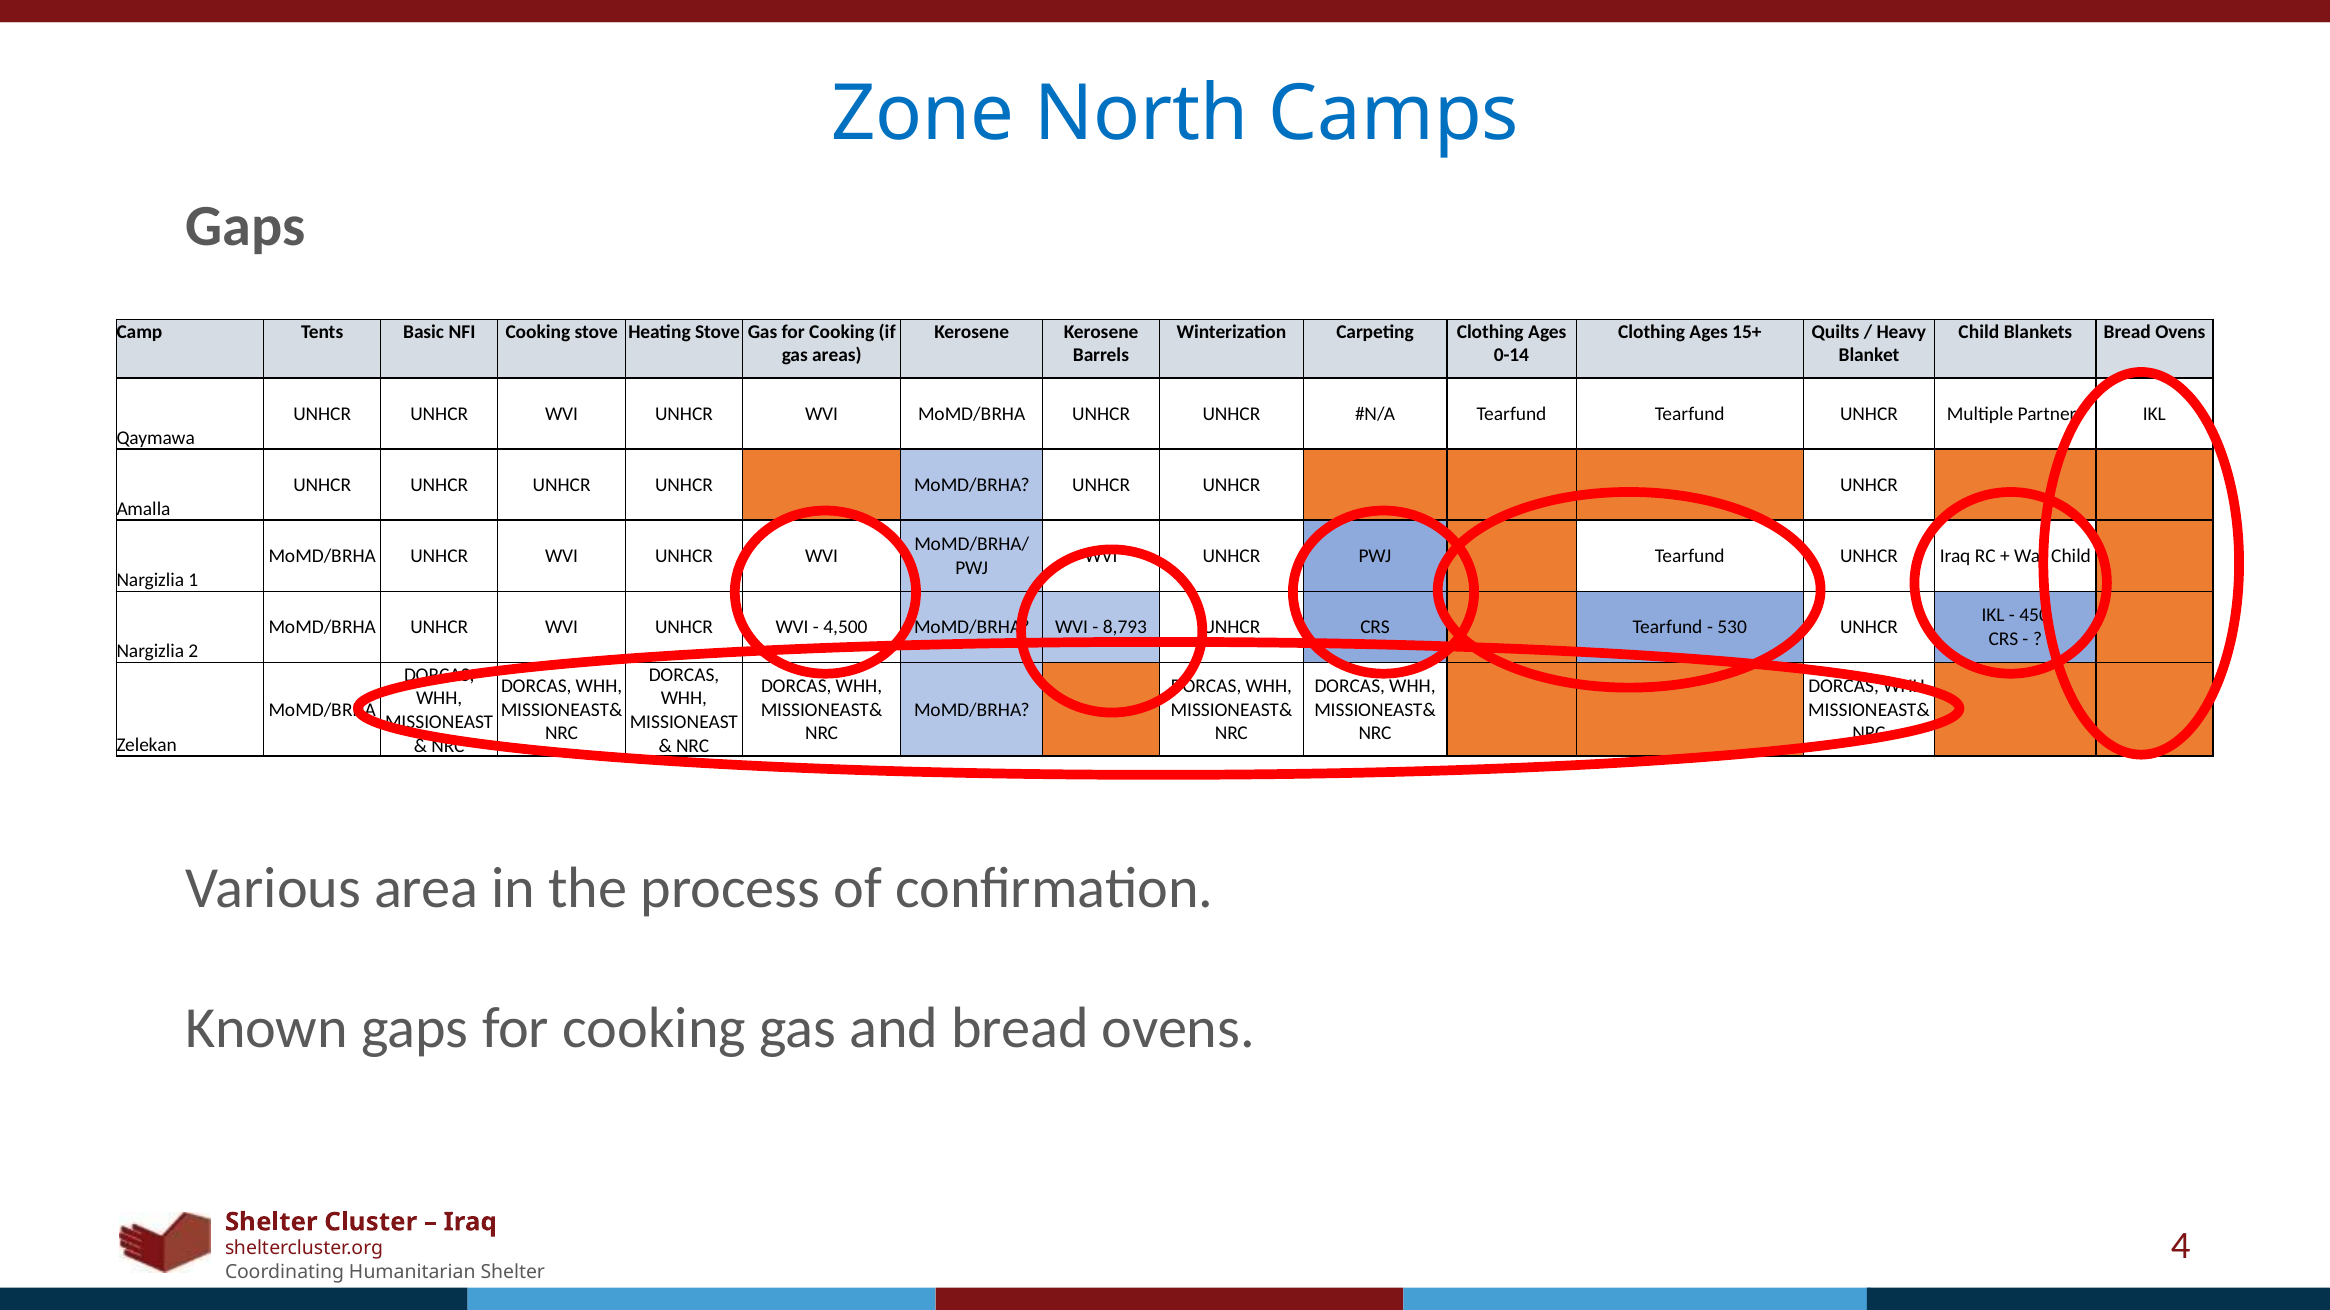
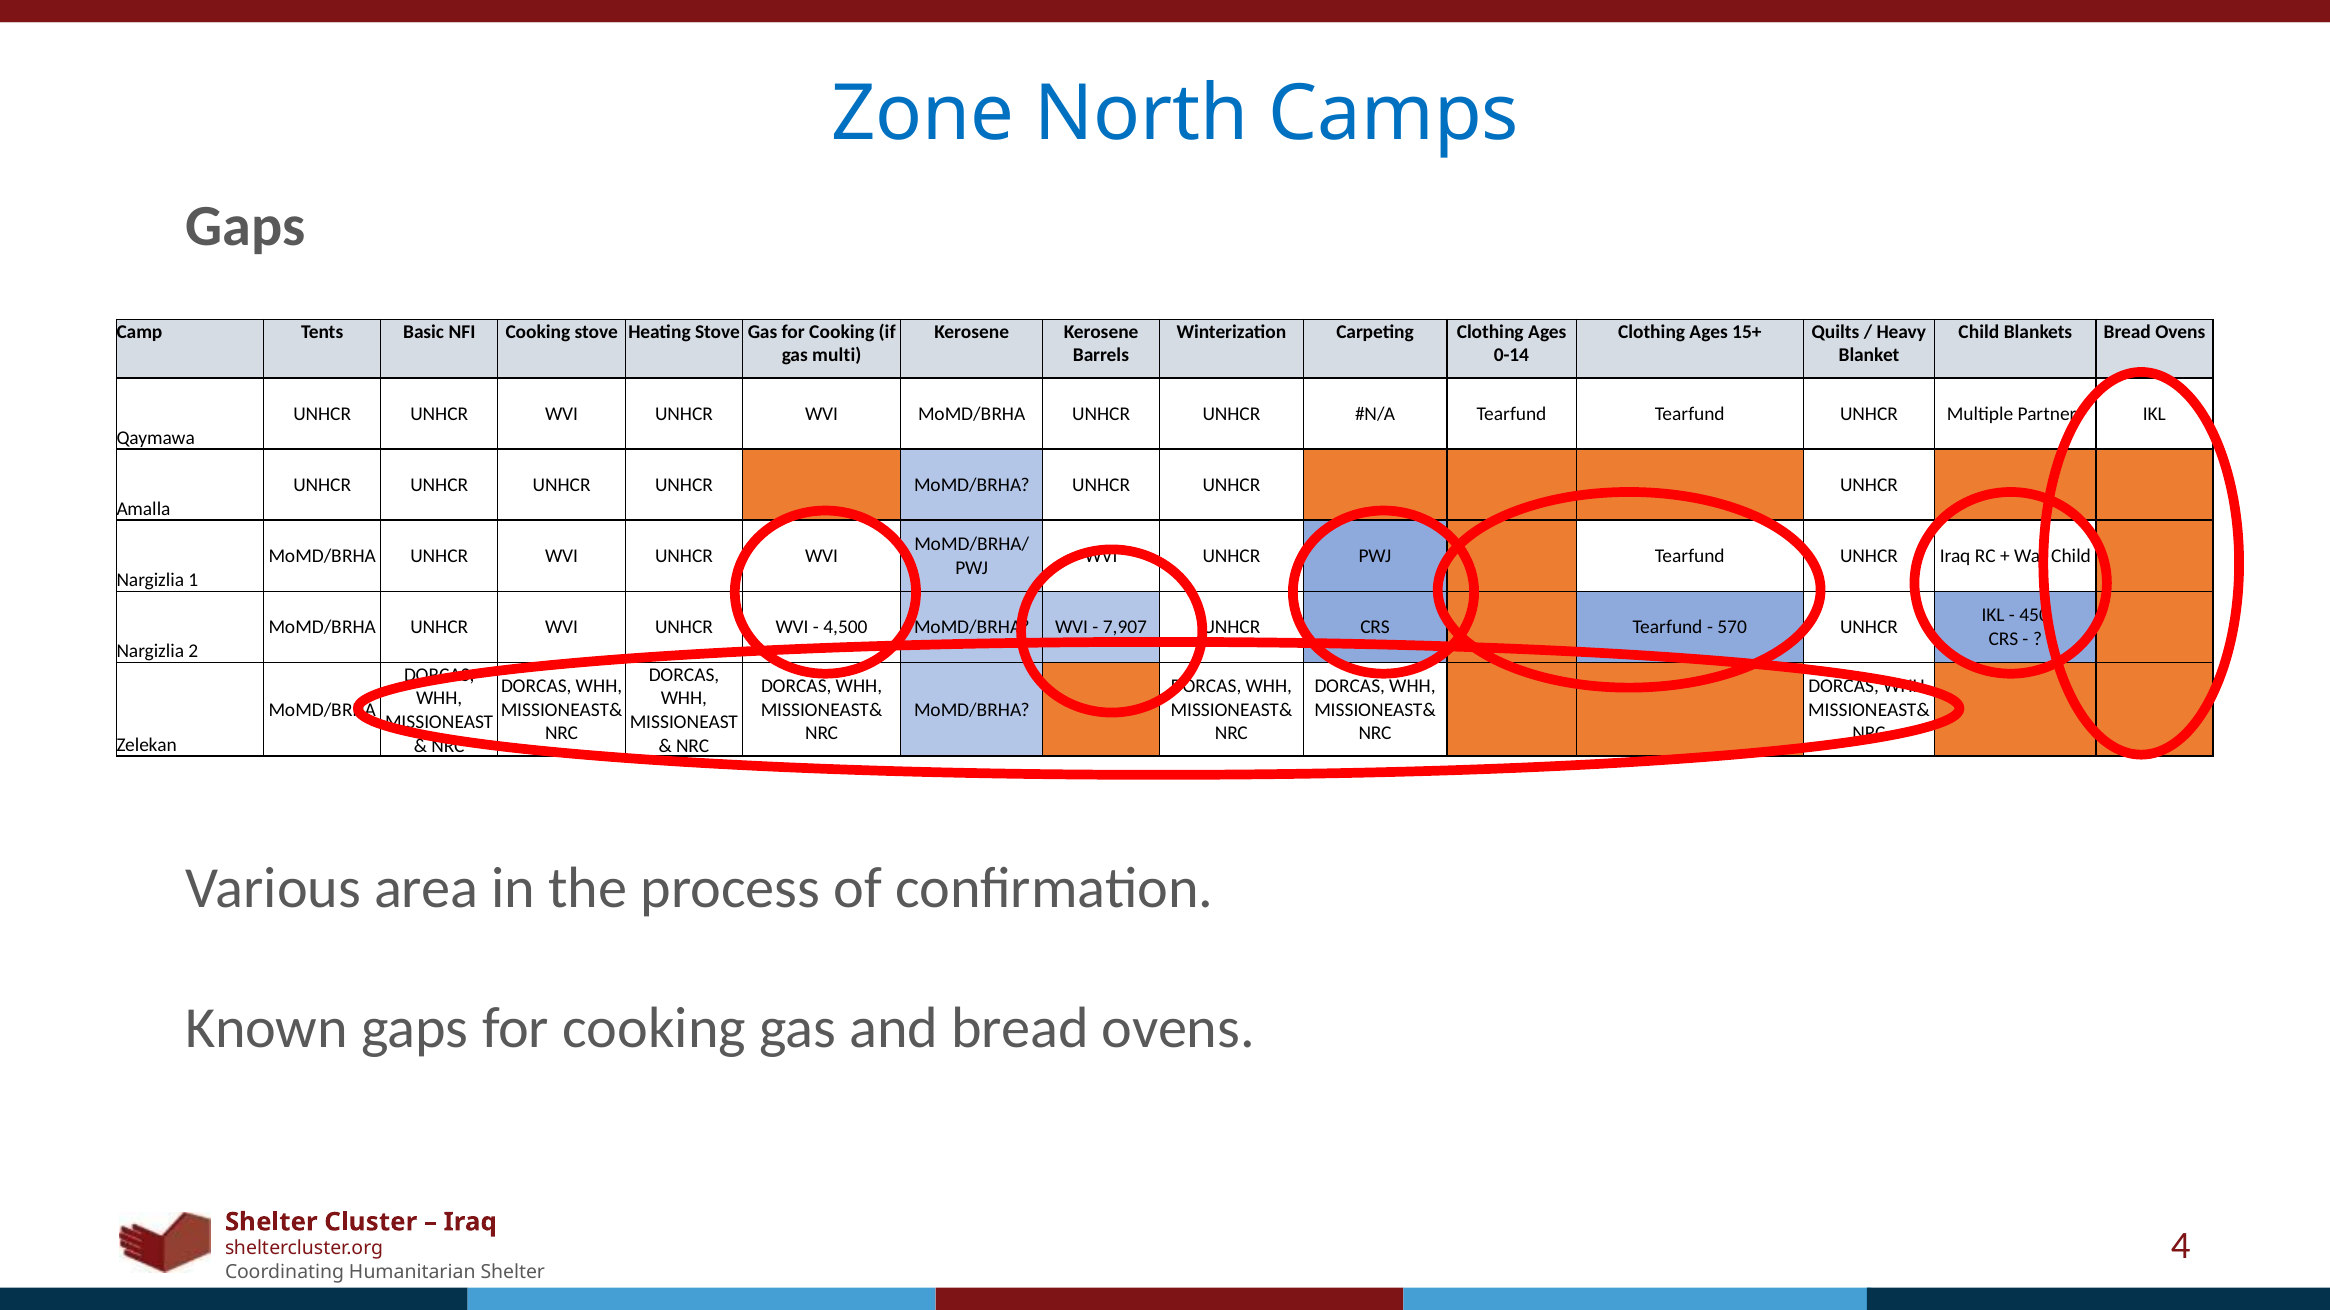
areas: areas -> multi (837, 355)
8,793: 8,793 -> 7,907 (1125, 628)
530: 530 -> 570 (1732, 628)
